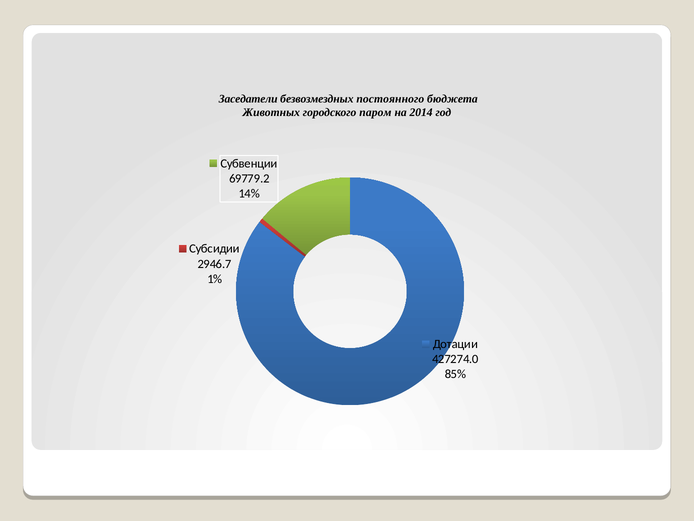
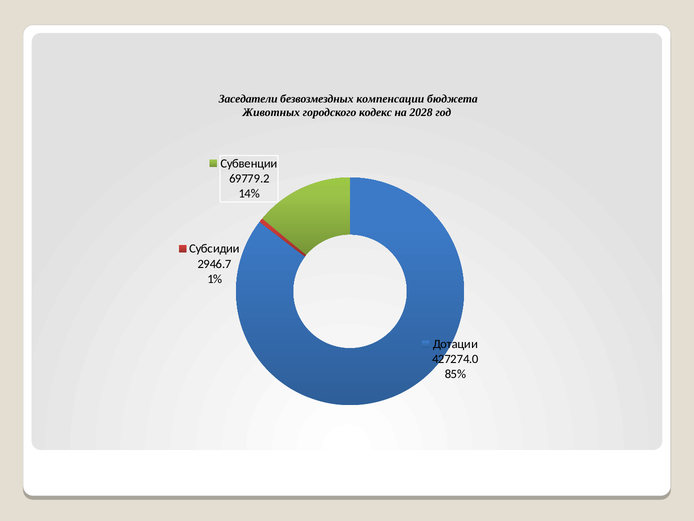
постоянного: постоянного -> компенсации (390, 99)
паром: паром -> кодекс (376, 112)
2014: 2014 -> 2028 (421, 112)
